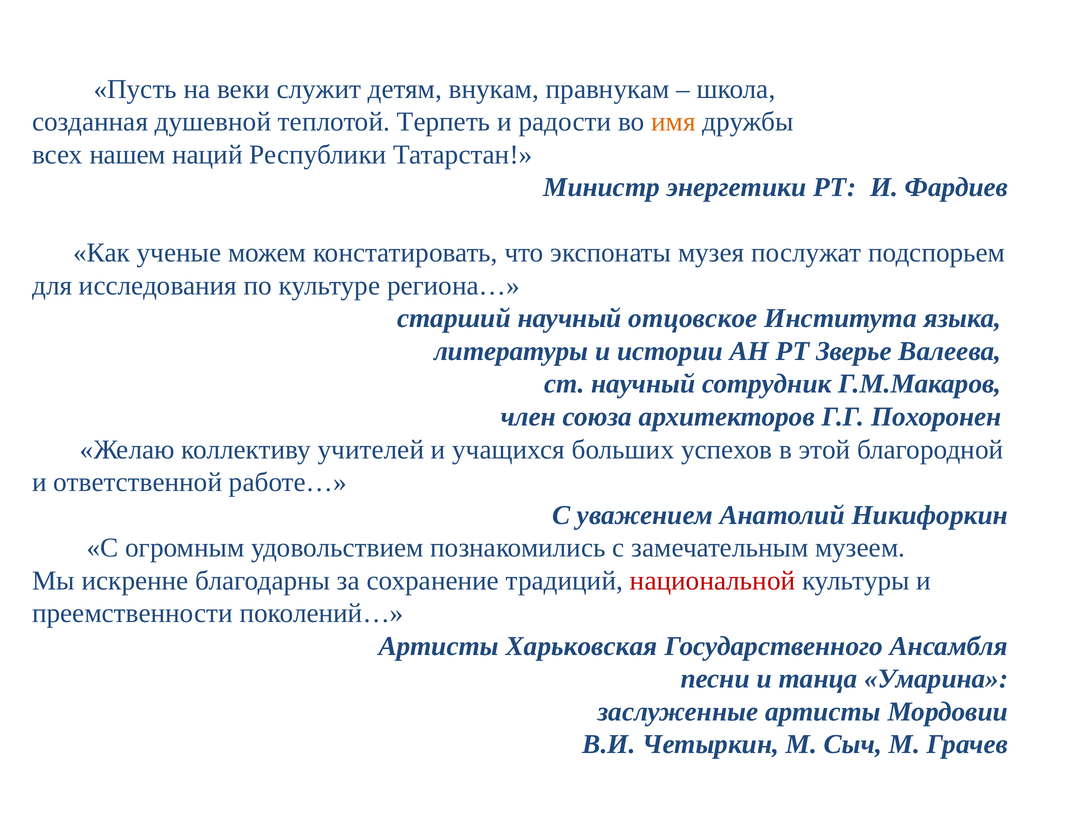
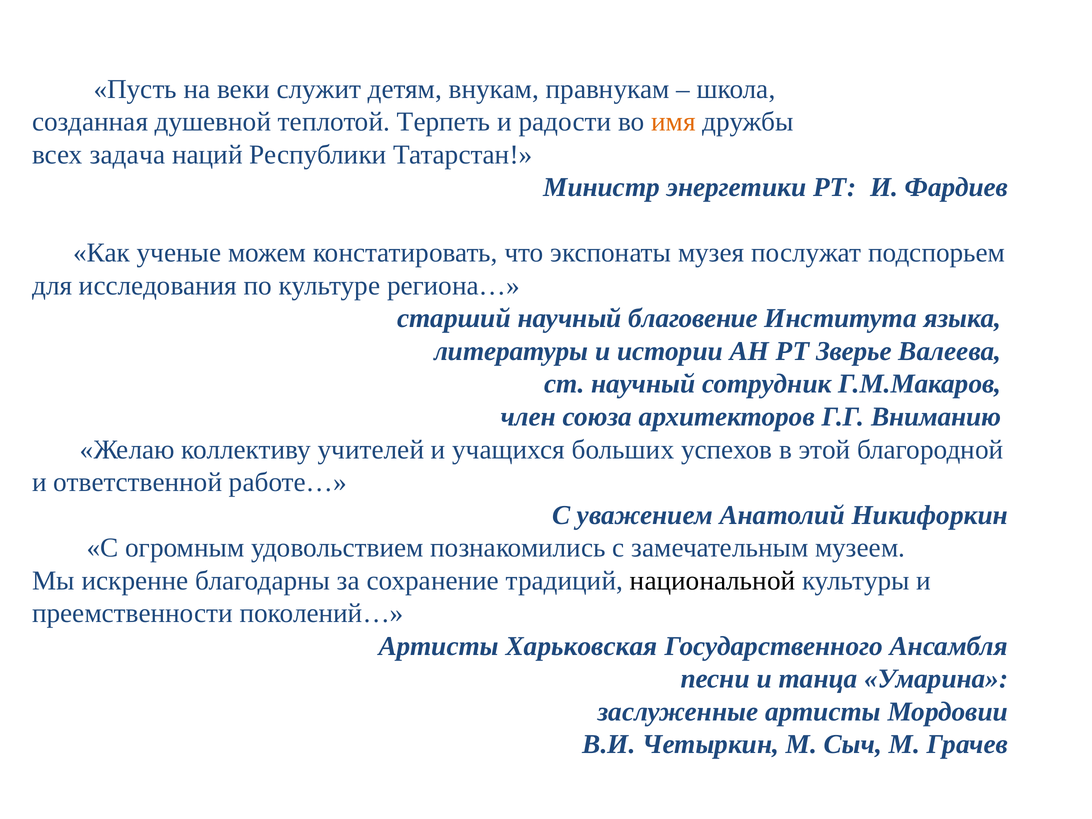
нашем: нашем -> задача (127, 155)
отцовское: отцовское -> благовение (693, 318)
Похоронен: Похоронен -> Вниманию (936, 417)
национальной colour: red -> black (713, 581)
